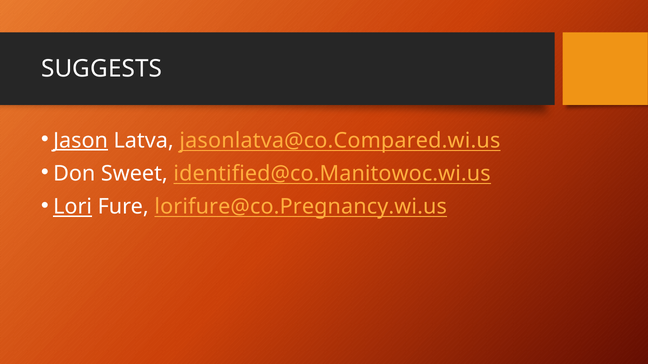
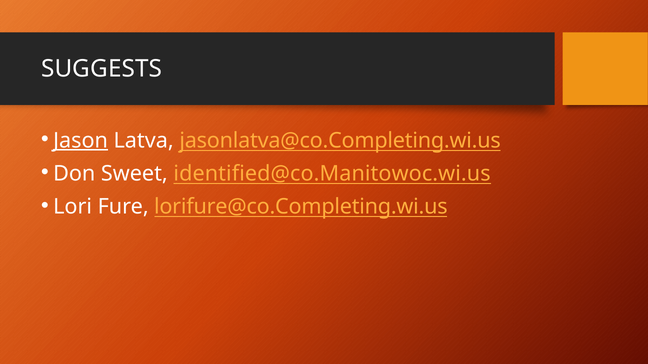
jasonlatva@co.Compared.wi.us: jasonlatva@co.Compared.wi.us -> jasonlatva@co.Completing.wi.us (340, 141)
Lori underline: present -> none (73, 207)
lorifure@co.Pregnancy.wi.us: lorifure@co.Pregnancy.wi.us -> lorifure@co.Completing.wi.us (301, 207)
